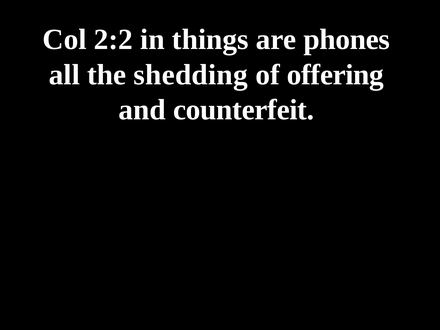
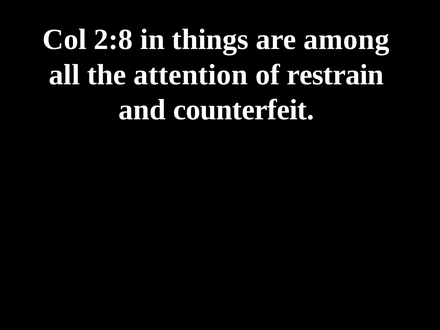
2:2: 2:2 -> 2:8 (113, 39)
phones: phones -> among (346, 39)
shedding: shedding -> attention (191, 75)
offering: offering -> restrain (335, 75)
